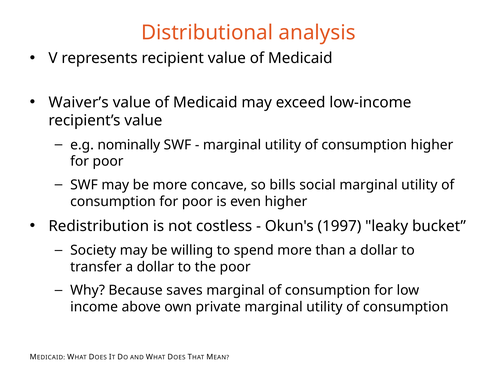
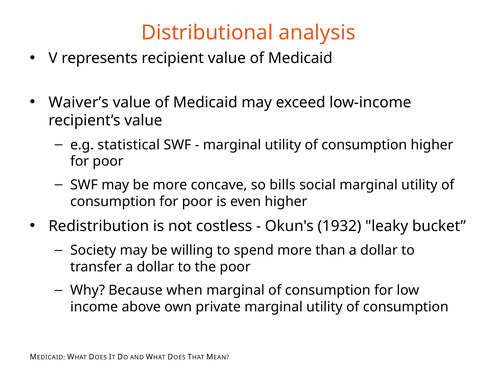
nominally: nominally -> statistical (129, 145)
1997: 1997 -> 1932 (339, 226)
saves: saves -> when (184, 290)
